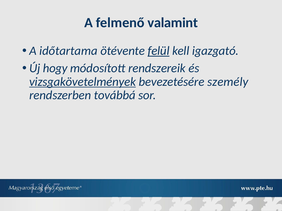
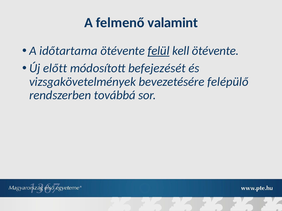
kell igazgató: igazgató -> ötévente (215, 51)
hogy: hogy -> előtt (55, 68)
rendszereik: rendszereik -> befejezését (157, 68)
vizsgakövetelmények underline: present -> none (83, 82)
személy: személy -> felépülő (228, 82)
